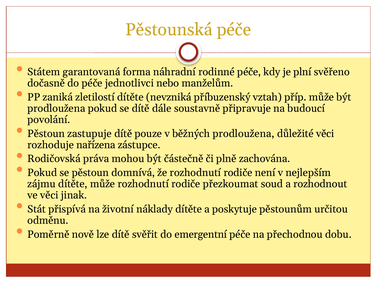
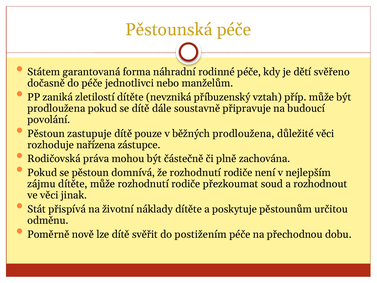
plní: plní -> dětí (302, 72)
emergentní: emergentní -> postižením (201, 234)
